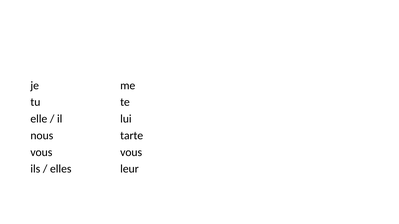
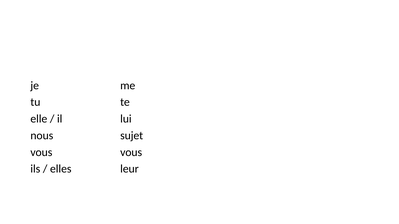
tarte: tarte -> sujet (132, 136)
